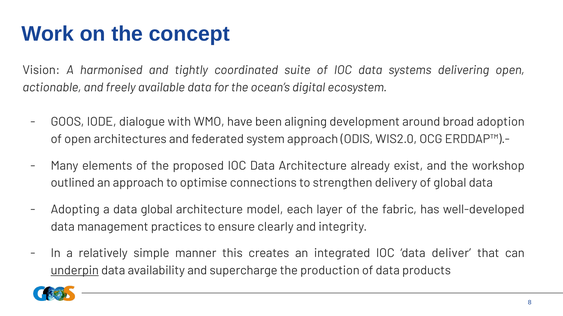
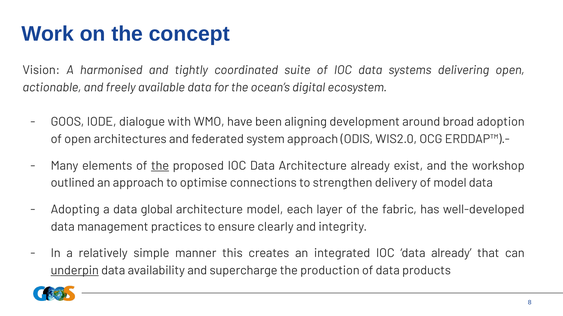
the underline: none -> present (160, 166)
of global: global -> model (450, 183)
data deliver: deliver -> already (451, 254)
